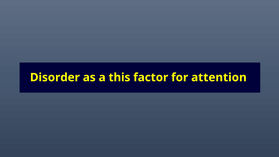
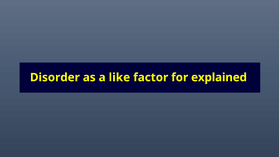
this: this -> like (119, 77)
attention: attention -> explained (219, 77)
